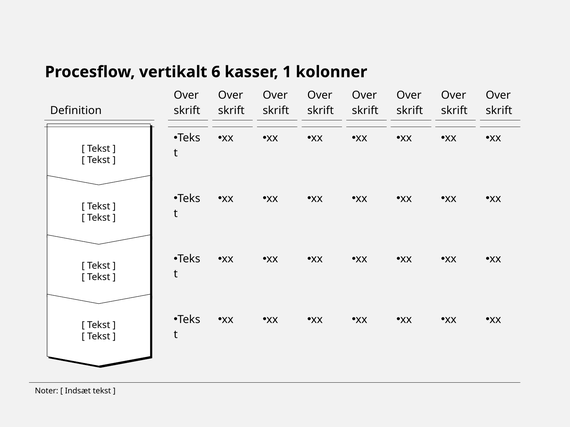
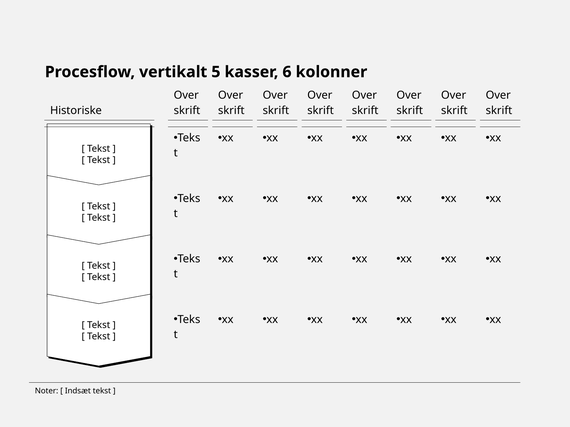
6: 6 -> 5 (216, 72)
1: 1 -> 6 (287, 72)
Definition: Definition -> Historiske (76, 110)
